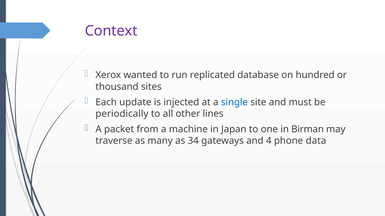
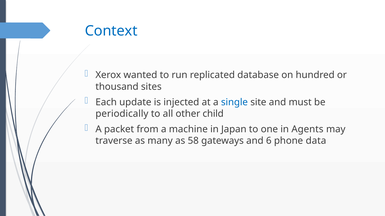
Context colour: purple -> blue (111, 31)
lines: lines -> child (213, 114)
Birman: Birman -> Agents (307, 129)
34: 34 -> 58 (193, 141)
4: 4 -> 6 (269, 141)
